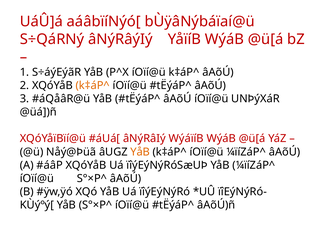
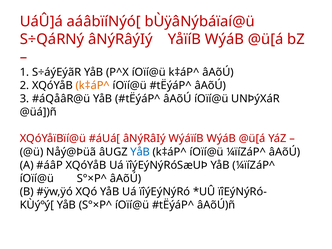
YåB colour: orange -> blue (140, 152)
